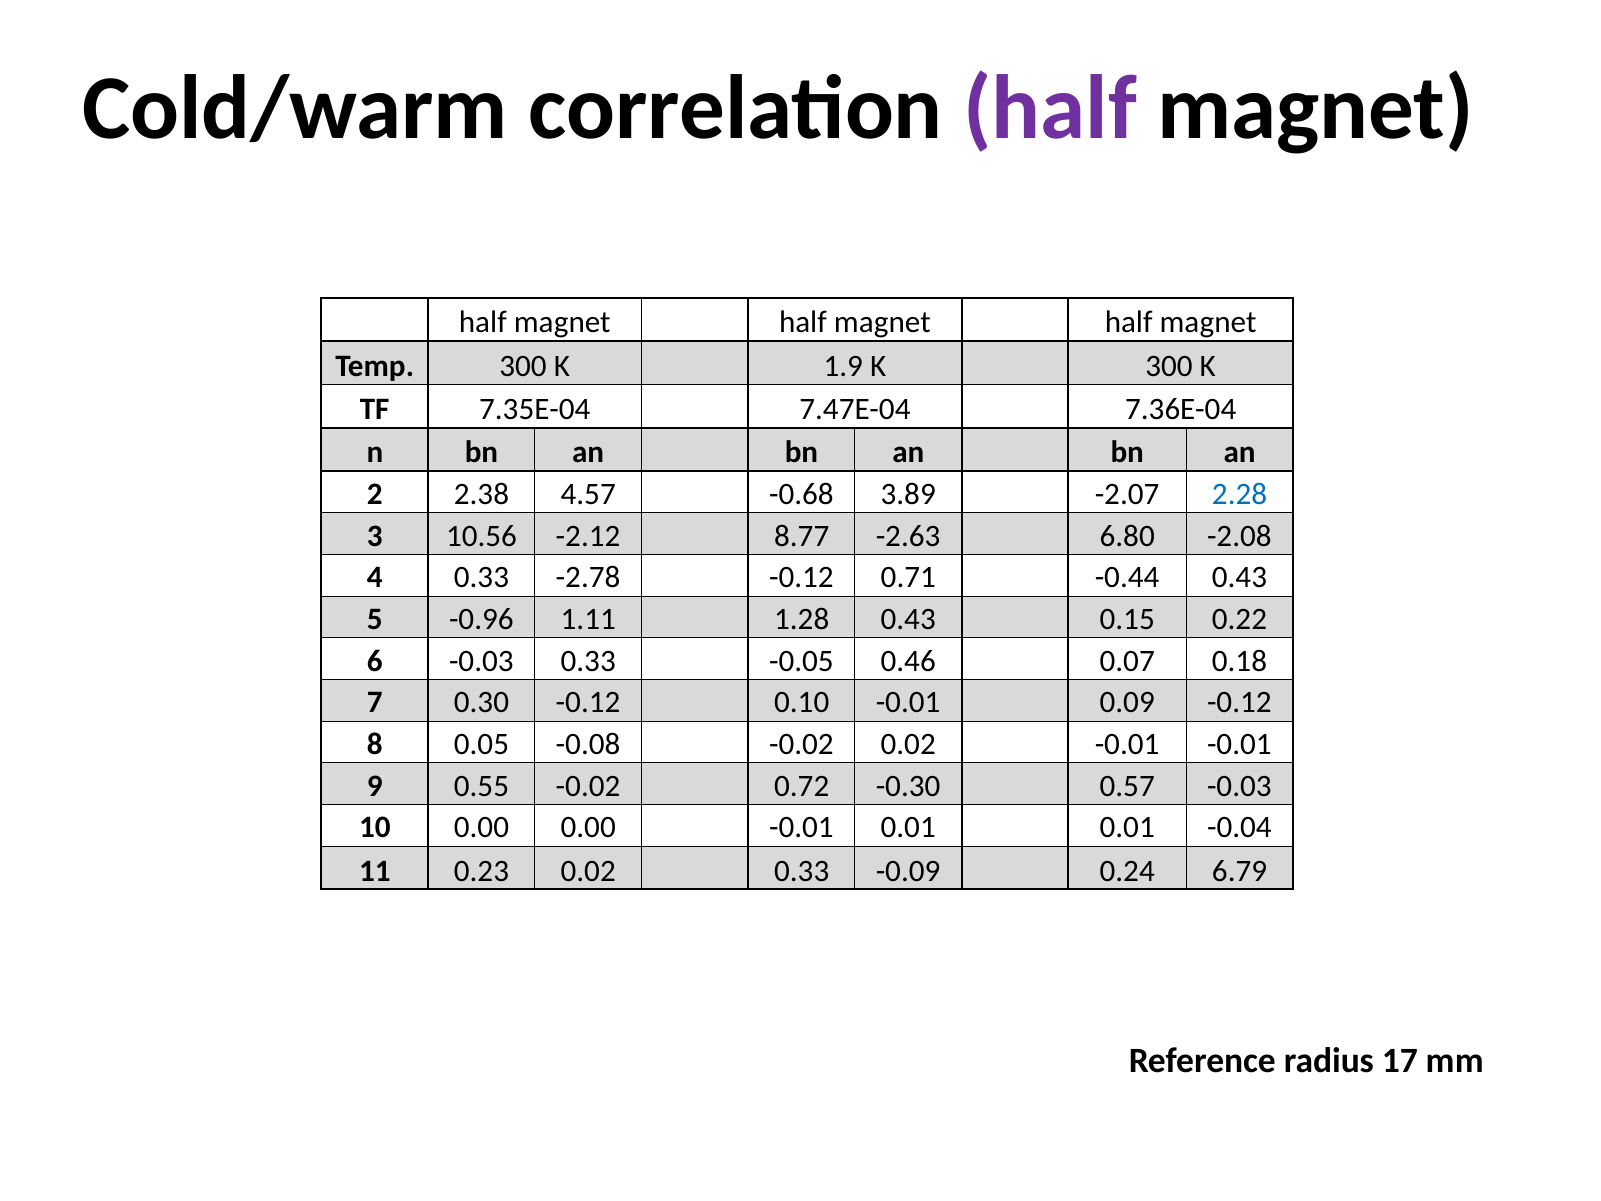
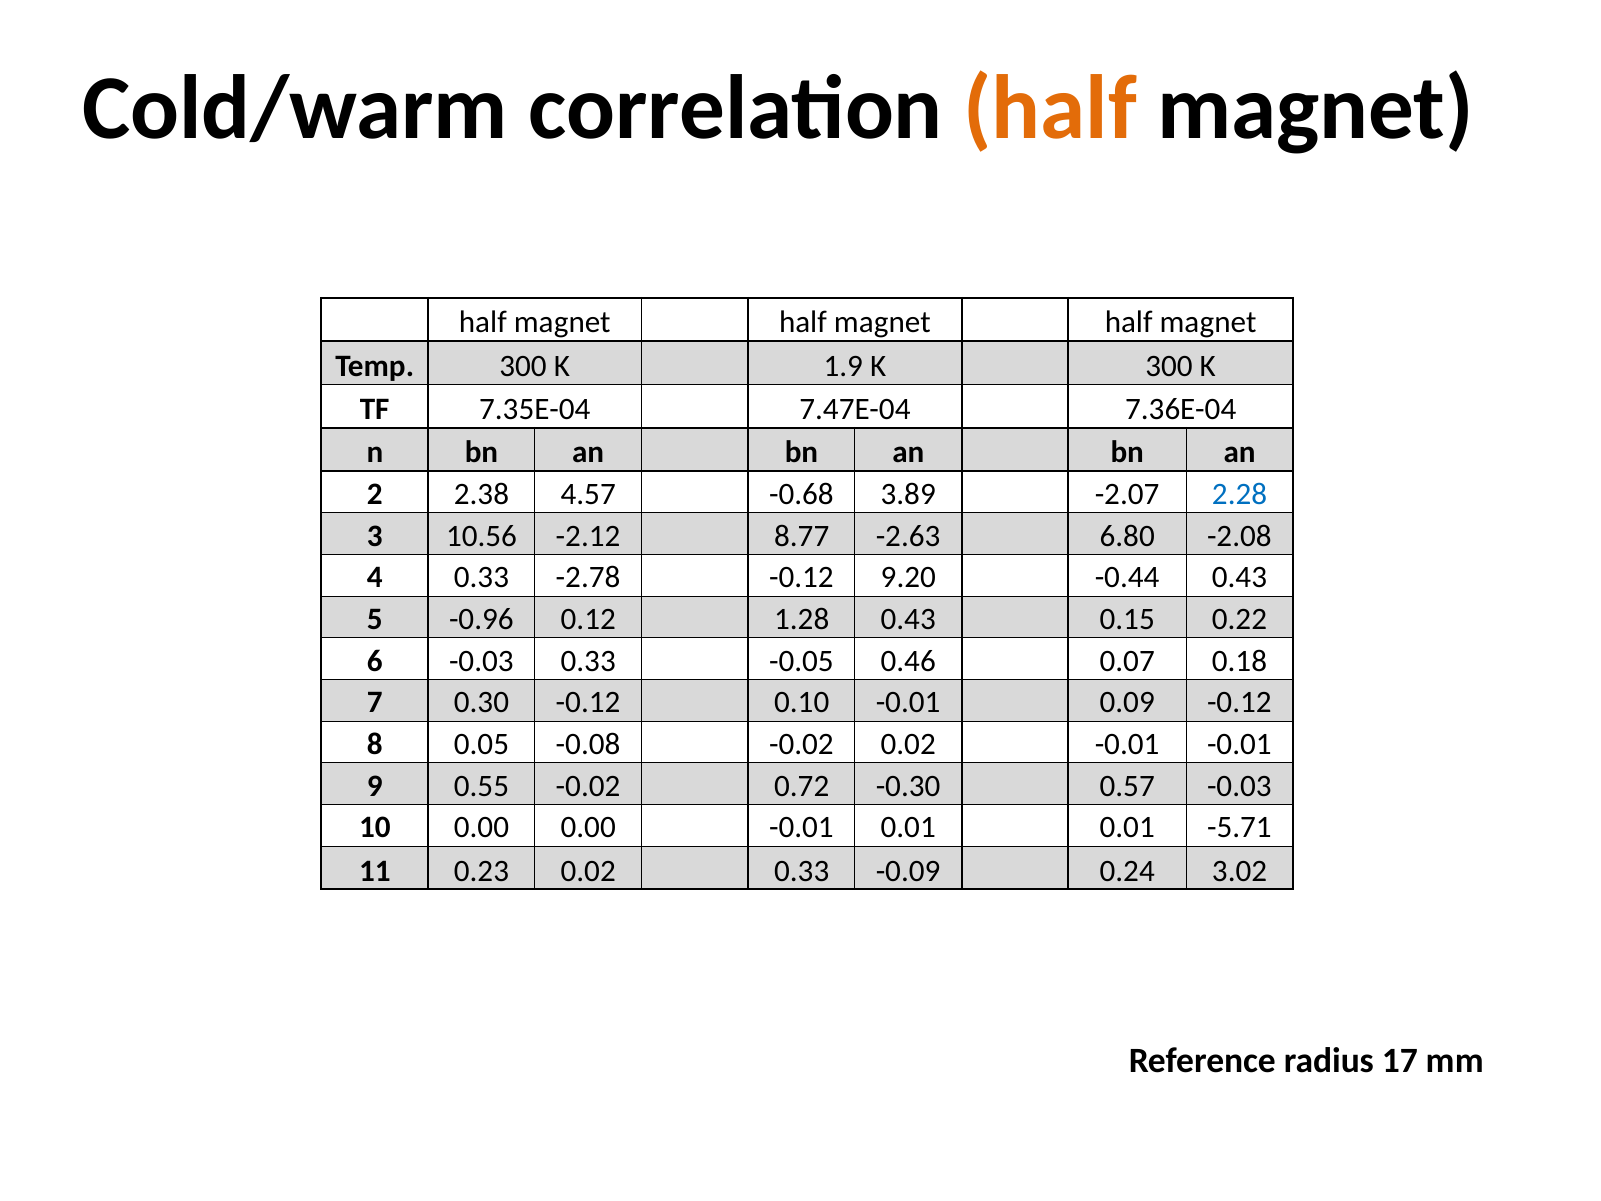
half colour: purple -> orange (1050, 108)
0.71: 0.71 -> 9.20 (908, 577)
1.11: 1.11 -> 0.12 (588, 619)
-0.04: -0.04 -> -5.71 (1239, 827)
6.79: 6.79 -> 3.02 (1240, 871)
